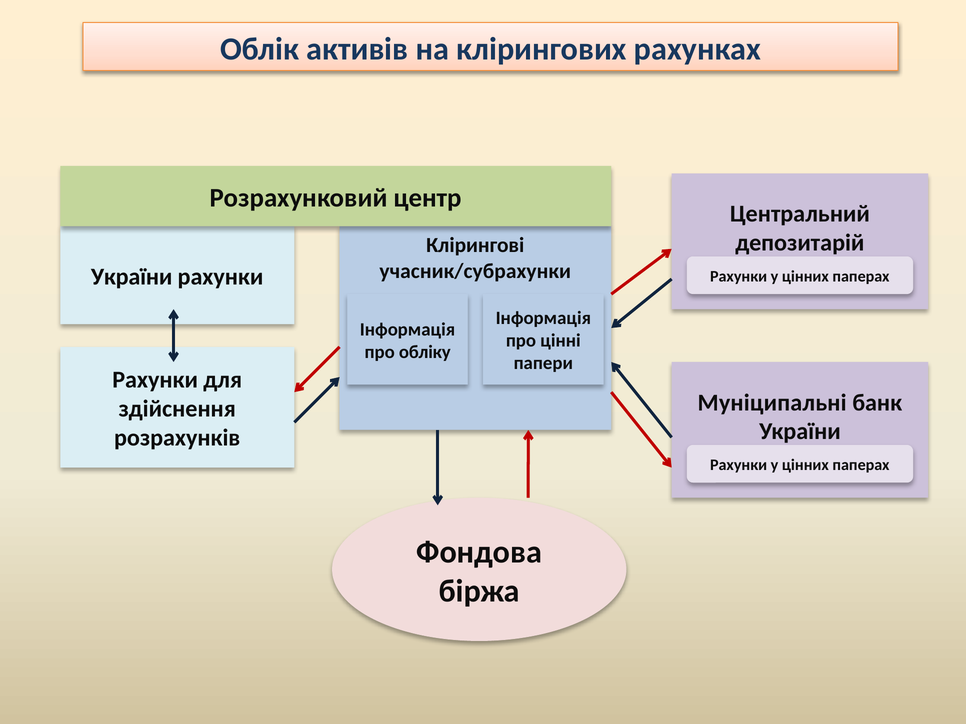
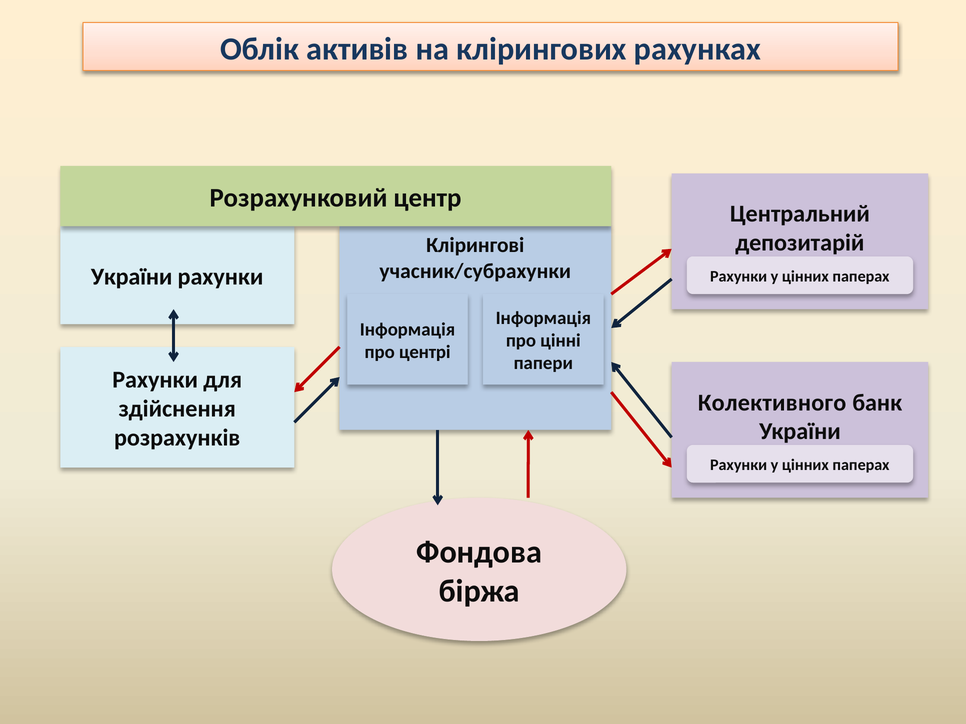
обліку: обліку -> центрі (425, 352)
Муніципальні: Муніципальні -> Колективного (772, 403)
